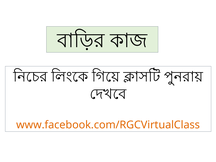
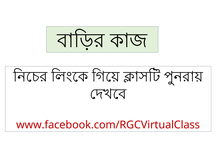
www.facebook.com/RGCVirtualClass colour: orange -> red (108, 125)
